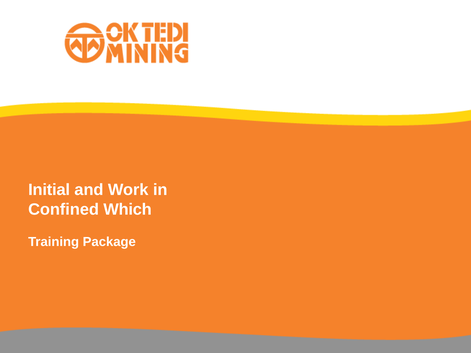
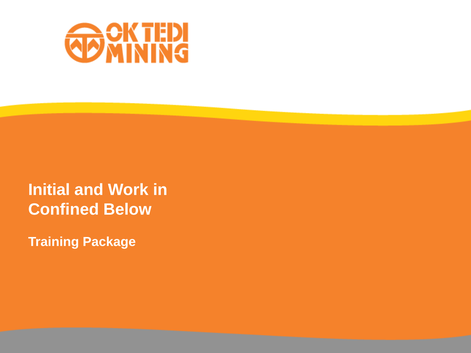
Which: Which -> Below (127, 210)
